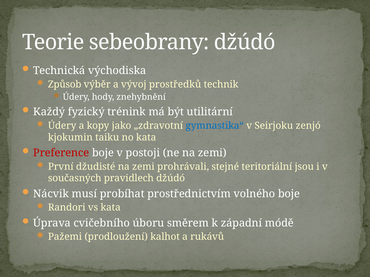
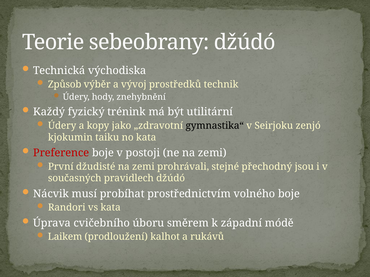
gymnastika“ colour: blue -> black (215, 126)
teritoriální: teritoriální -> přechodný (267, 167)
Pažemi: Pažemi -> Laikem (65, 237)
